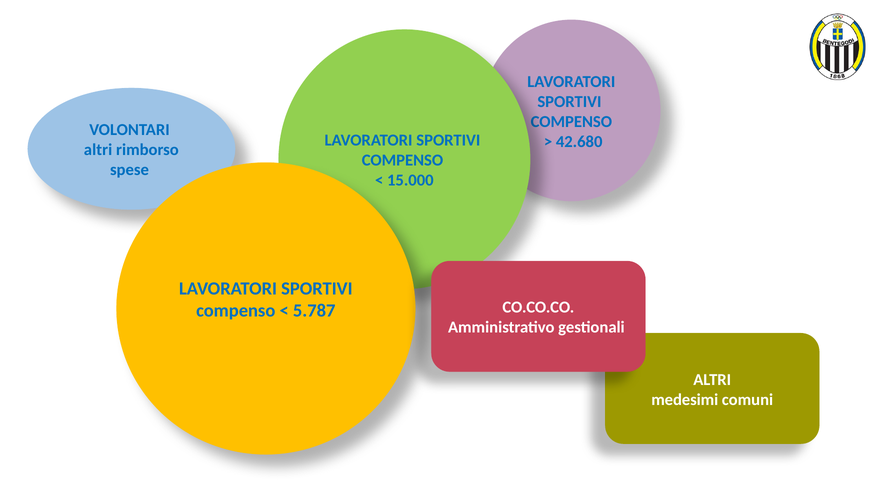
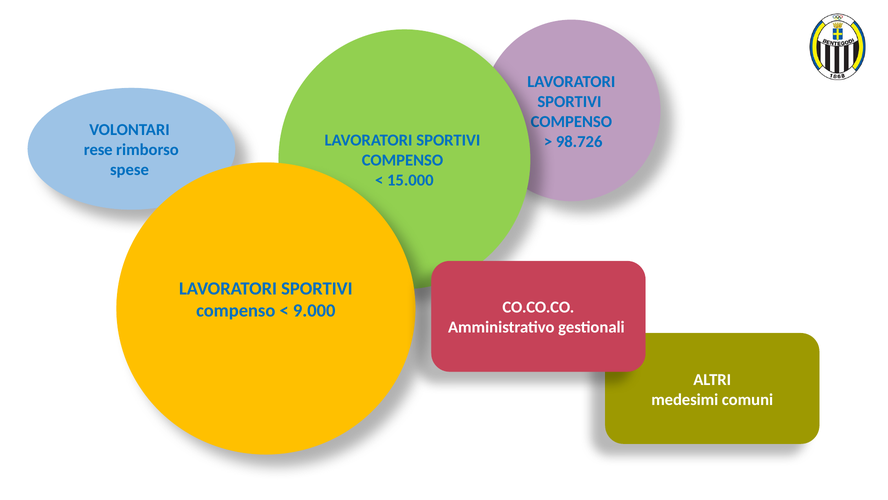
42.680: 42.680 -> 98.726 (579, 141)
altri: altri -> rese (98, 150)
5.787: 5.787 -> 9.000 (314, 311)
